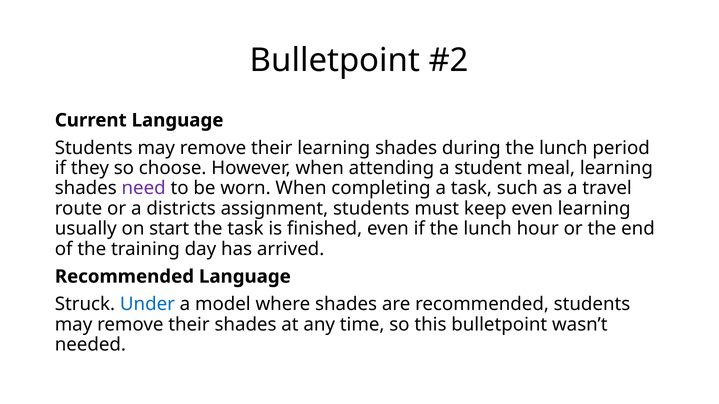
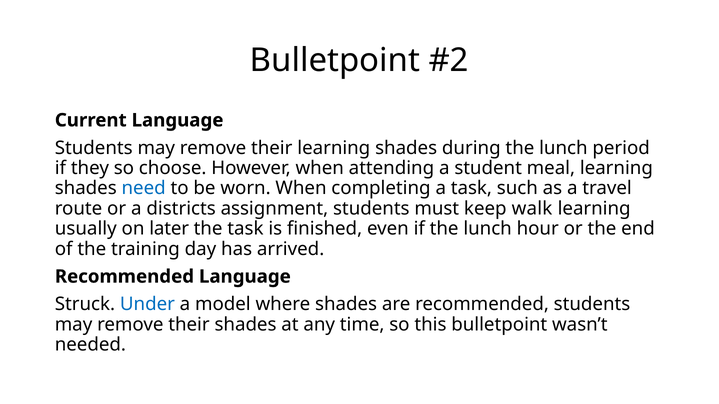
need colour: purple -> blue (144, 188)
keep even: even -> walk (532, 209)
start: start -> later (169, 229)
